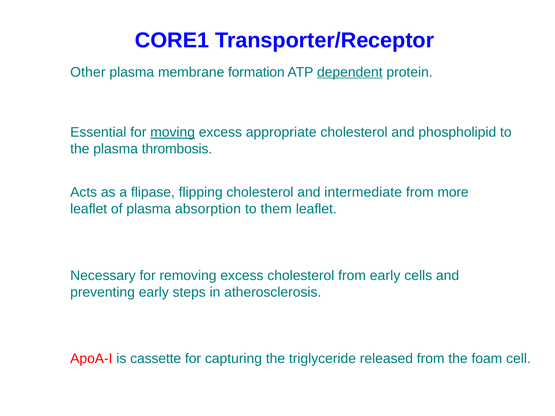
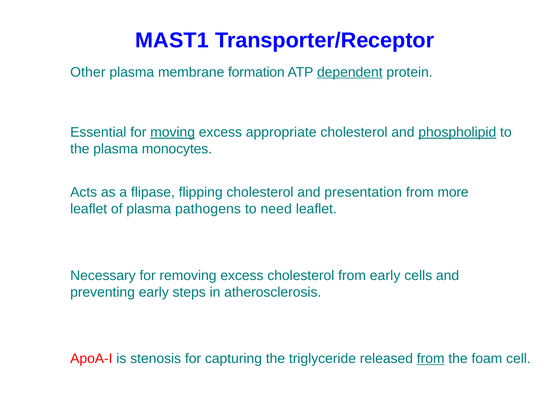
CORE1: CORE1 -> MAST1 (172, 40)
phospholipid underline: none -> present (457, 132)
thrombosis: thrombosis -> monocytes (177, 149)
intermediate: intermediate -> presentation (363, 192)
absorption: absorption -> pathogens (208, 209)
them: them -> need (276, 209)
cassette: cassette -> stenosis (156, 359)
from underline: none -> present (431, 359)
